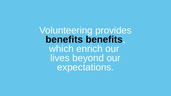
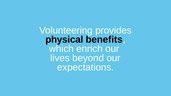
benefits: benefits -> physical (64, 40)
